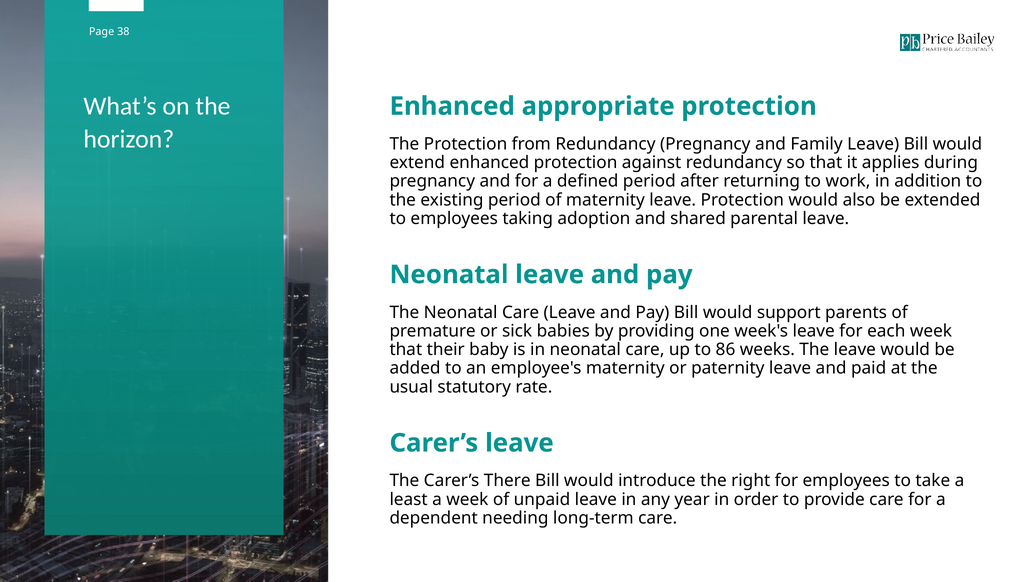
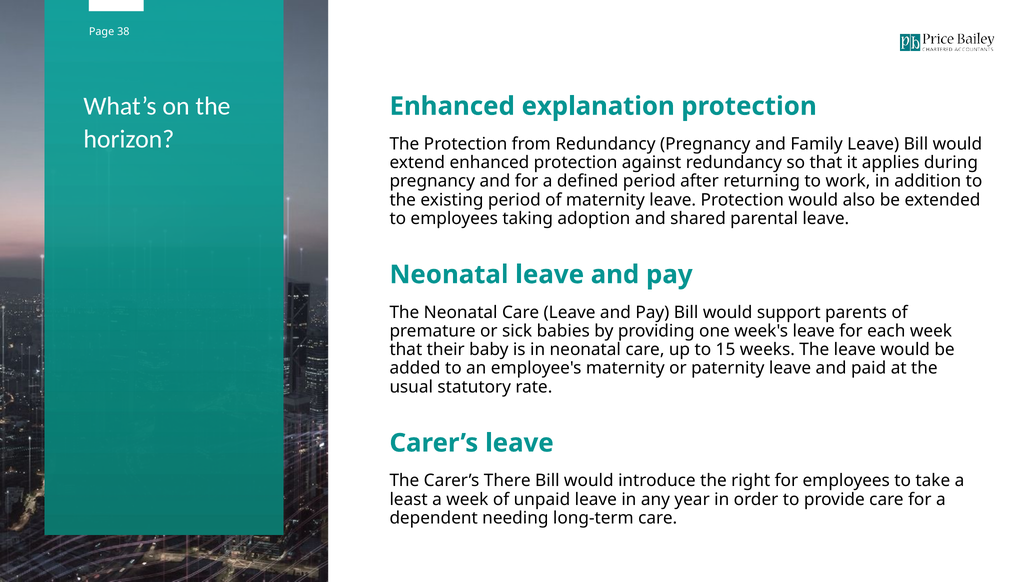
appropriate: appropriate -> explanation (598, 106)
86: 86 -> 15 (725, 349)
